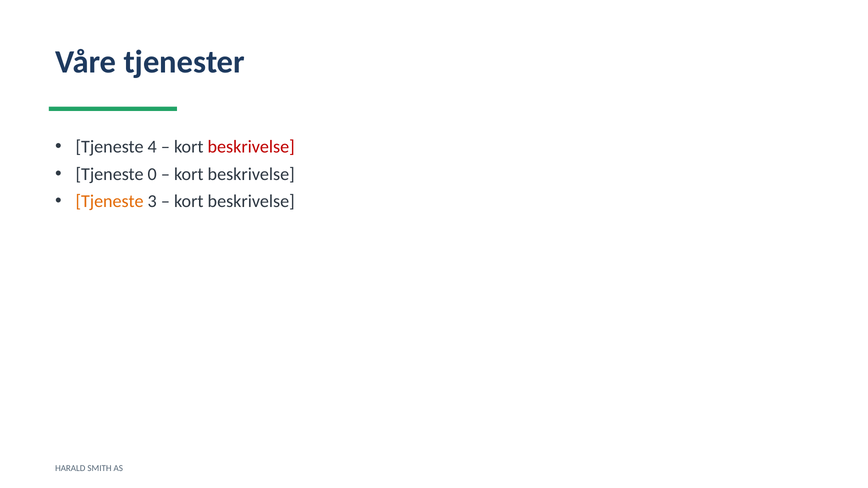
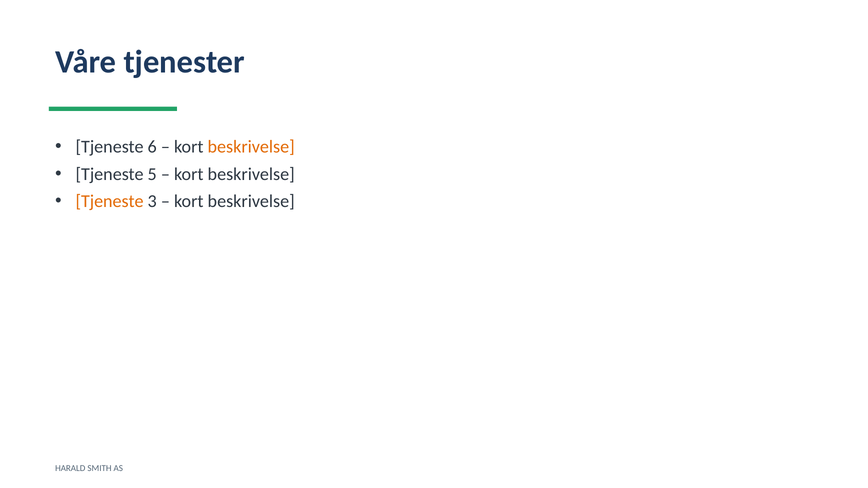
4: 4 -> 6 (152, 147)
beskrivelse colour: red -> orange (251, 147)
0: 0 -> 5 (152, 174)
